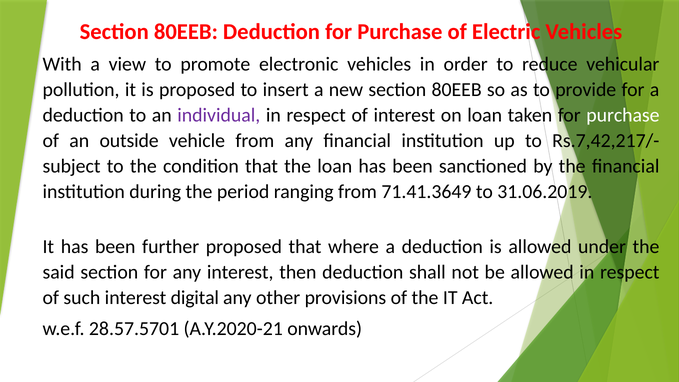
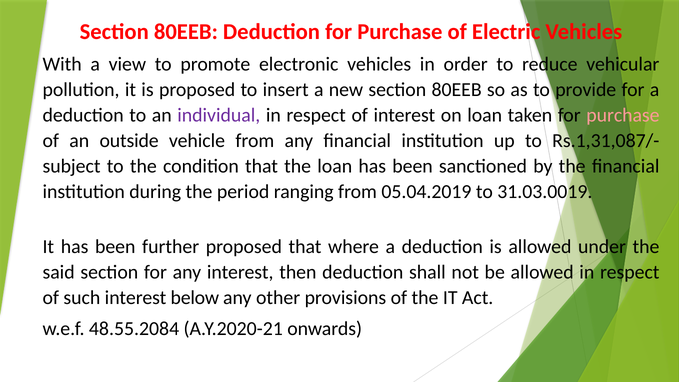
purchase colour: white -> pink (623, 115)
Rs.7,42,217/-: Rs.7,42,217/- -> Rs.1,31,087/- (606, 141)
71.41.3649: 71.41.3649 -> 05.04.2019 (426, 192)
31.06.2019: 31.06.2019 -> 31.03.0019 (545, 192)
digital: digital -> below (195, 297)
28.57.5701: 28.57.5701 -> 48.55.2084 (134, 329)
